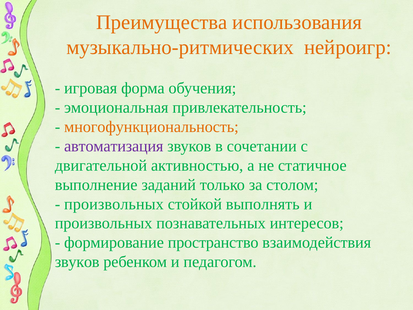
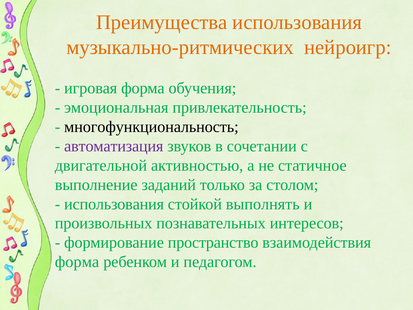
многофункциональность colour: orange -> black (151, 127)
произвольных: произвольных -> использования (114, 204)
звуков: звуков -> форма (77, 262)
